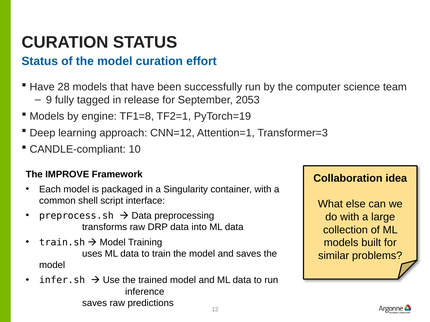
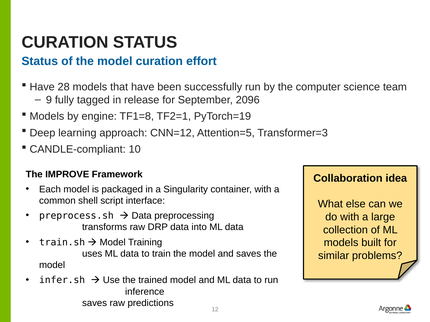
2053: 2053 -> 2096 (248, 100)
Attention=1: Attention=1 -> Attention=5 (226, 133)
